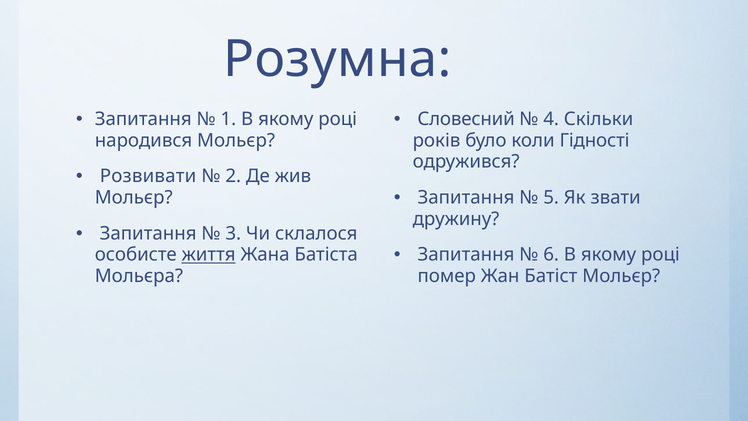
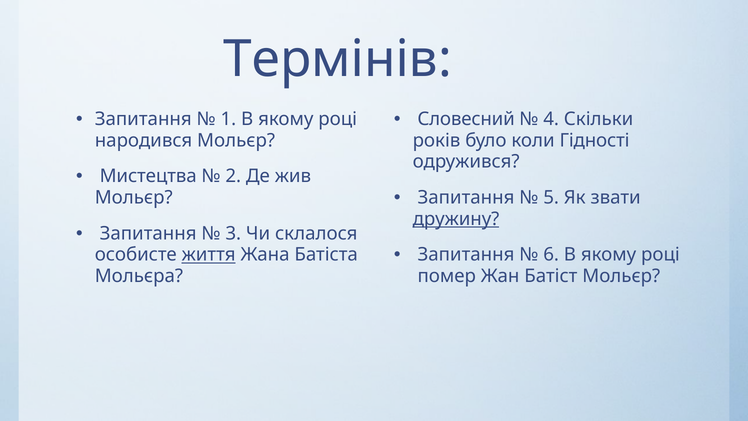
Розумна: Розумна -> Термінів (337, 59)
Розвивати: Розвивати -> Мистецтва (148, 176)
дружину underline: none -> present (456, 219)
